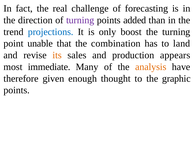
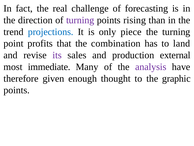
added: added -> rising (135, 20)
boost: boost -> piece (131, 32)
unable: unable -> profits (40, 43)
its colour: orange -> purple (57, 55)
appears: appears -> external (175, 55)
analysis colour: orange -> purple (151, 67)
